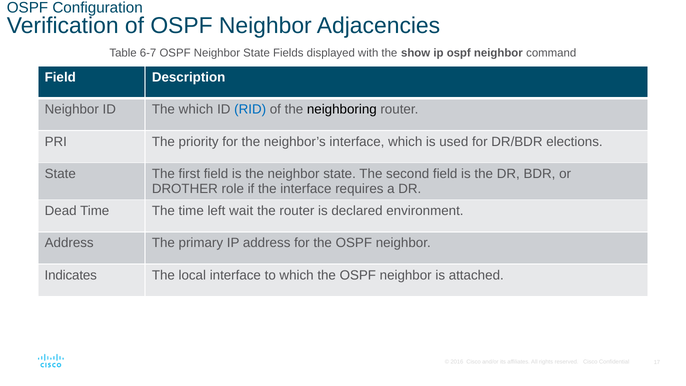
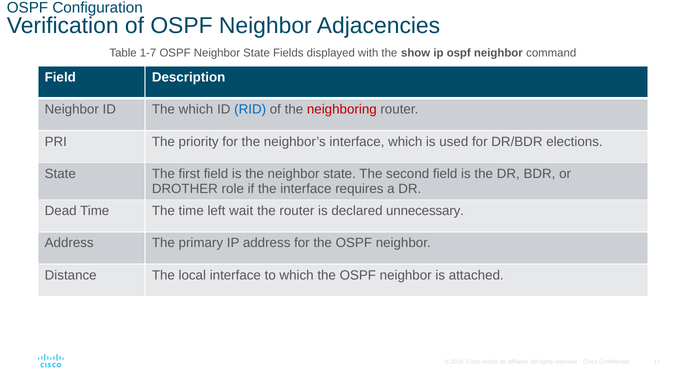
6-7: 6-7 -> 1-7 (148, 53)
neighboring colour: black -> red (342, 110)
environment: environment -> unnecessary (425, 211)
Indicates: Indicates -> Distance (71, 275)
